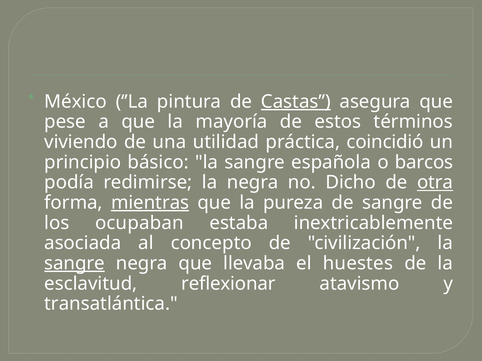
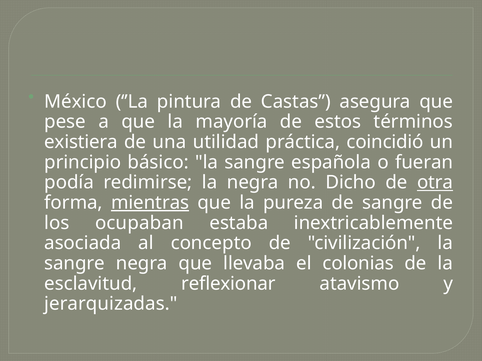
Castas underline: present -> none (296, 102)
viviendo: viviendo -> existiera (81, 142)
barcos: barcos -> fueran (424, 162)
sangre underline: present -> none (75, 264)
huestes: huestes -> colonias (358, 264)
transatlántica: transatlántica -> jerarquizadas (111, 304)
